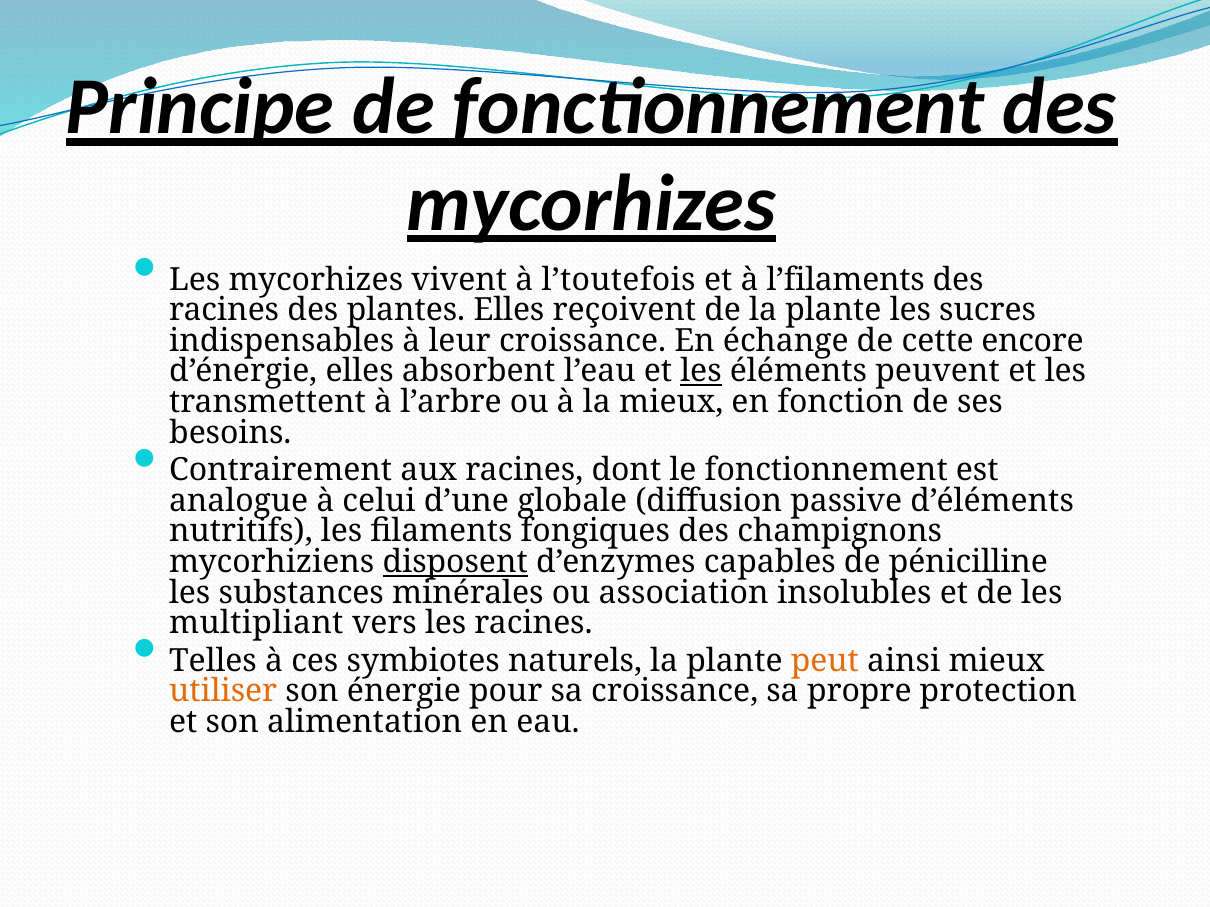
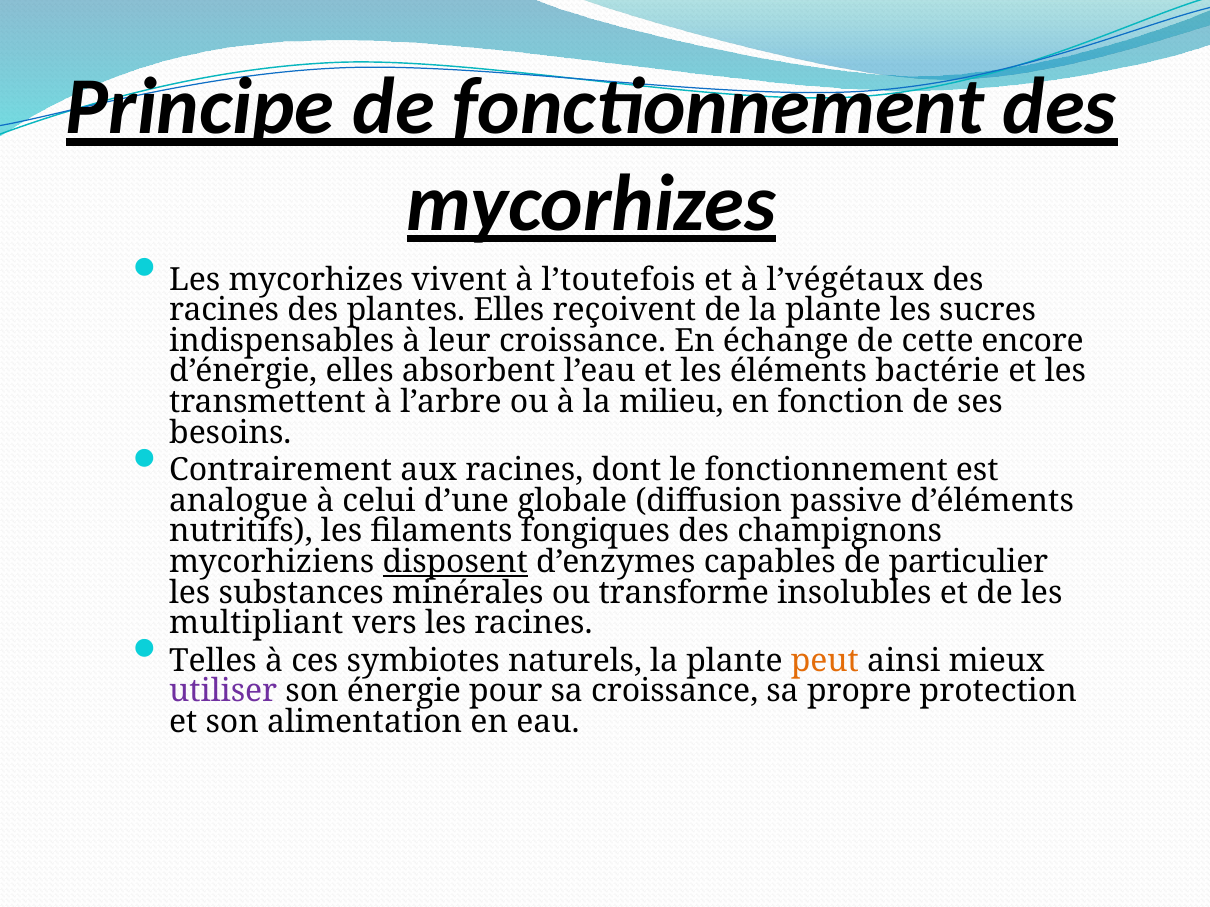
l’filaments: l’filaments -> l’végétaux (845, 280)
les underline: present -> none (701, 372)
peuvent: peuvent -> bactérie (938, 372)
la mieux: mieux -> milieu (671, 402)
pénicilline: pénicilline -> particulier (968, 562)
association: association -> transforme (684, 593)
utiliser colour: orange -> purple (223, 692)
